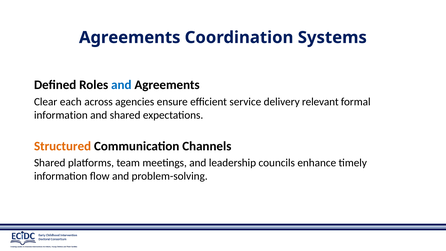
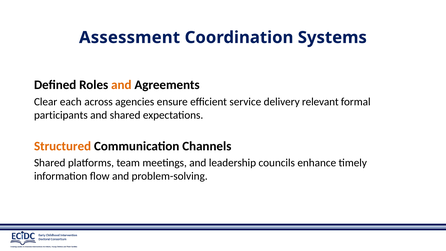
Agreements: Agreements -> Assessment (130, 37)
and colour: blue -> orange (121, 85)
information: information -> participants (61, 115)
